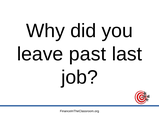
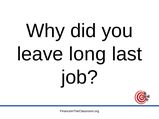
past: past -> long (87, 54)
